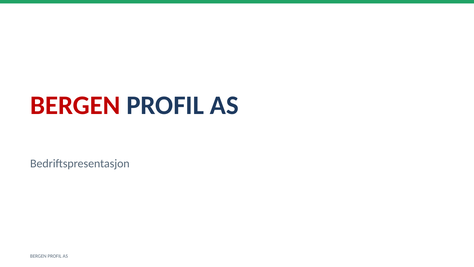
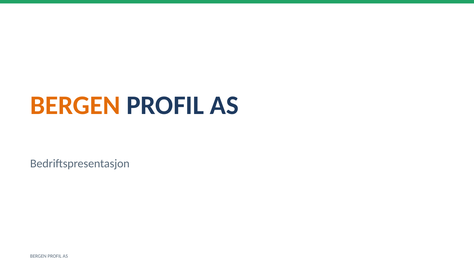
BERGEN colour: red -> orange (75, 105)
